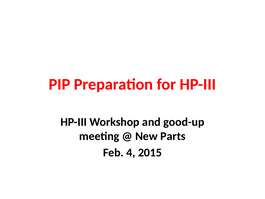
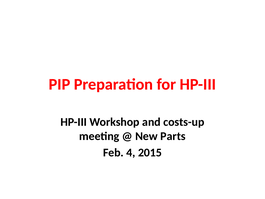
good-up: good-up -> costs-up (184, 122)
